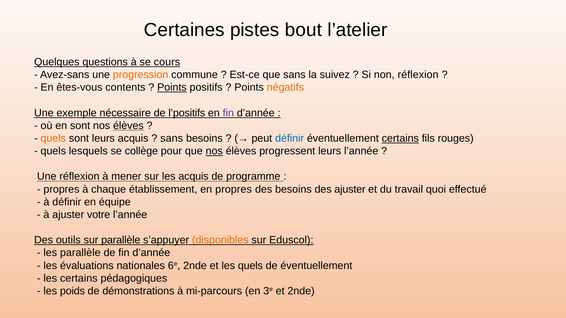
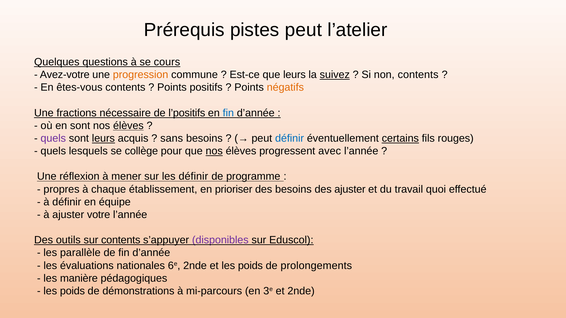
Certaines: Certaines -> Prérequis (184, 30)
pistes bout: bout -> peut (303, 30)
Avez-sans: Avez-sans -> Avez-votre (65, 75)
que sans: sans -> leurs (294, 75)
suivez underline: none -> present (335, 75)
non réflexion: réflexion -> contents (418, 75)
Points underline: present -> none (172, 88)
exemple: exemple -> fractions (77, 113)
fin colour: purple -> blue (228, 113)
quels colour: orange -> purple (53, 138)
leurs underline: none -> present (103, 138)
progressent leurs: leurs -> avec (330, 151)
les acquis: acquis -> définir (193, 177)
en propres: propres -> prioriser (234, 189)
sur parallèle: parallèle -> contents (121, 240)
disponibles colour: orange -> purple (220, 240)
et les quels: quels -> poids (250, 266)
de éventuellement: éventuellement -> prolongements (316, 266)
les certains: certains -> manière (79, 279)
